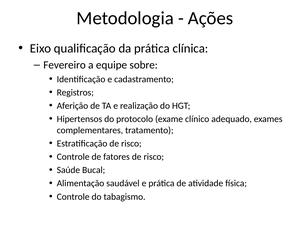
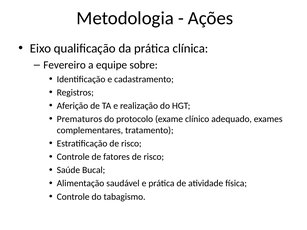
Hipertensos: Hipertensos -> Prematuros (79, 119)
